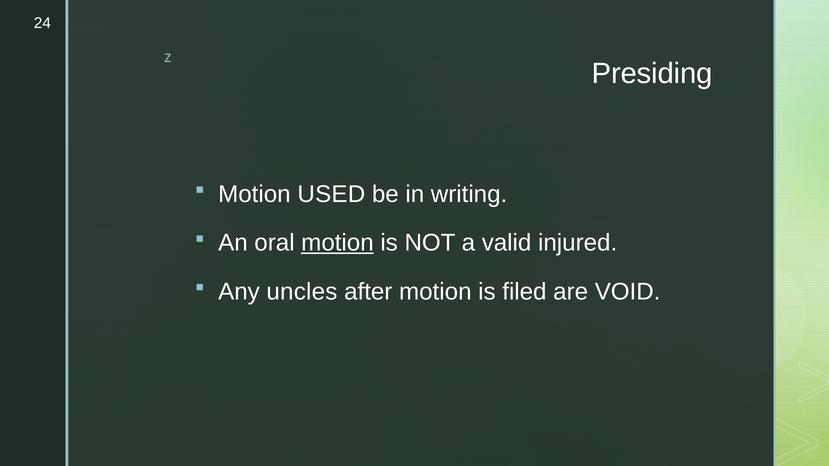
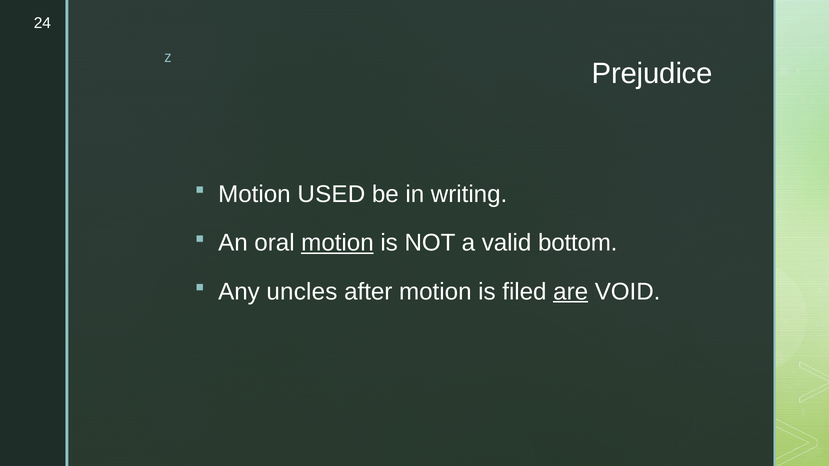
Presiding: Presiding -> Prejudice (652, 74)
injured: injured -> bottom (578, 243)
are underline: none -> present (571, 292)
